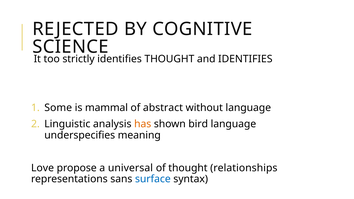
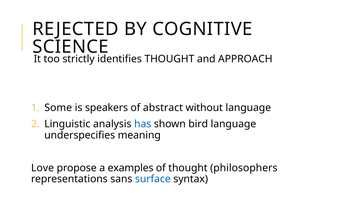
and IDENTIFIES: IDENTIFIES -> APPROACH (245, 59)
mammal: mammal -> speakers (106, 108)
has colour: orange -> blue (143, 124)
universal: universal -> examples (131, 168)
relationships: relationships -> philosophers (244, 168)
